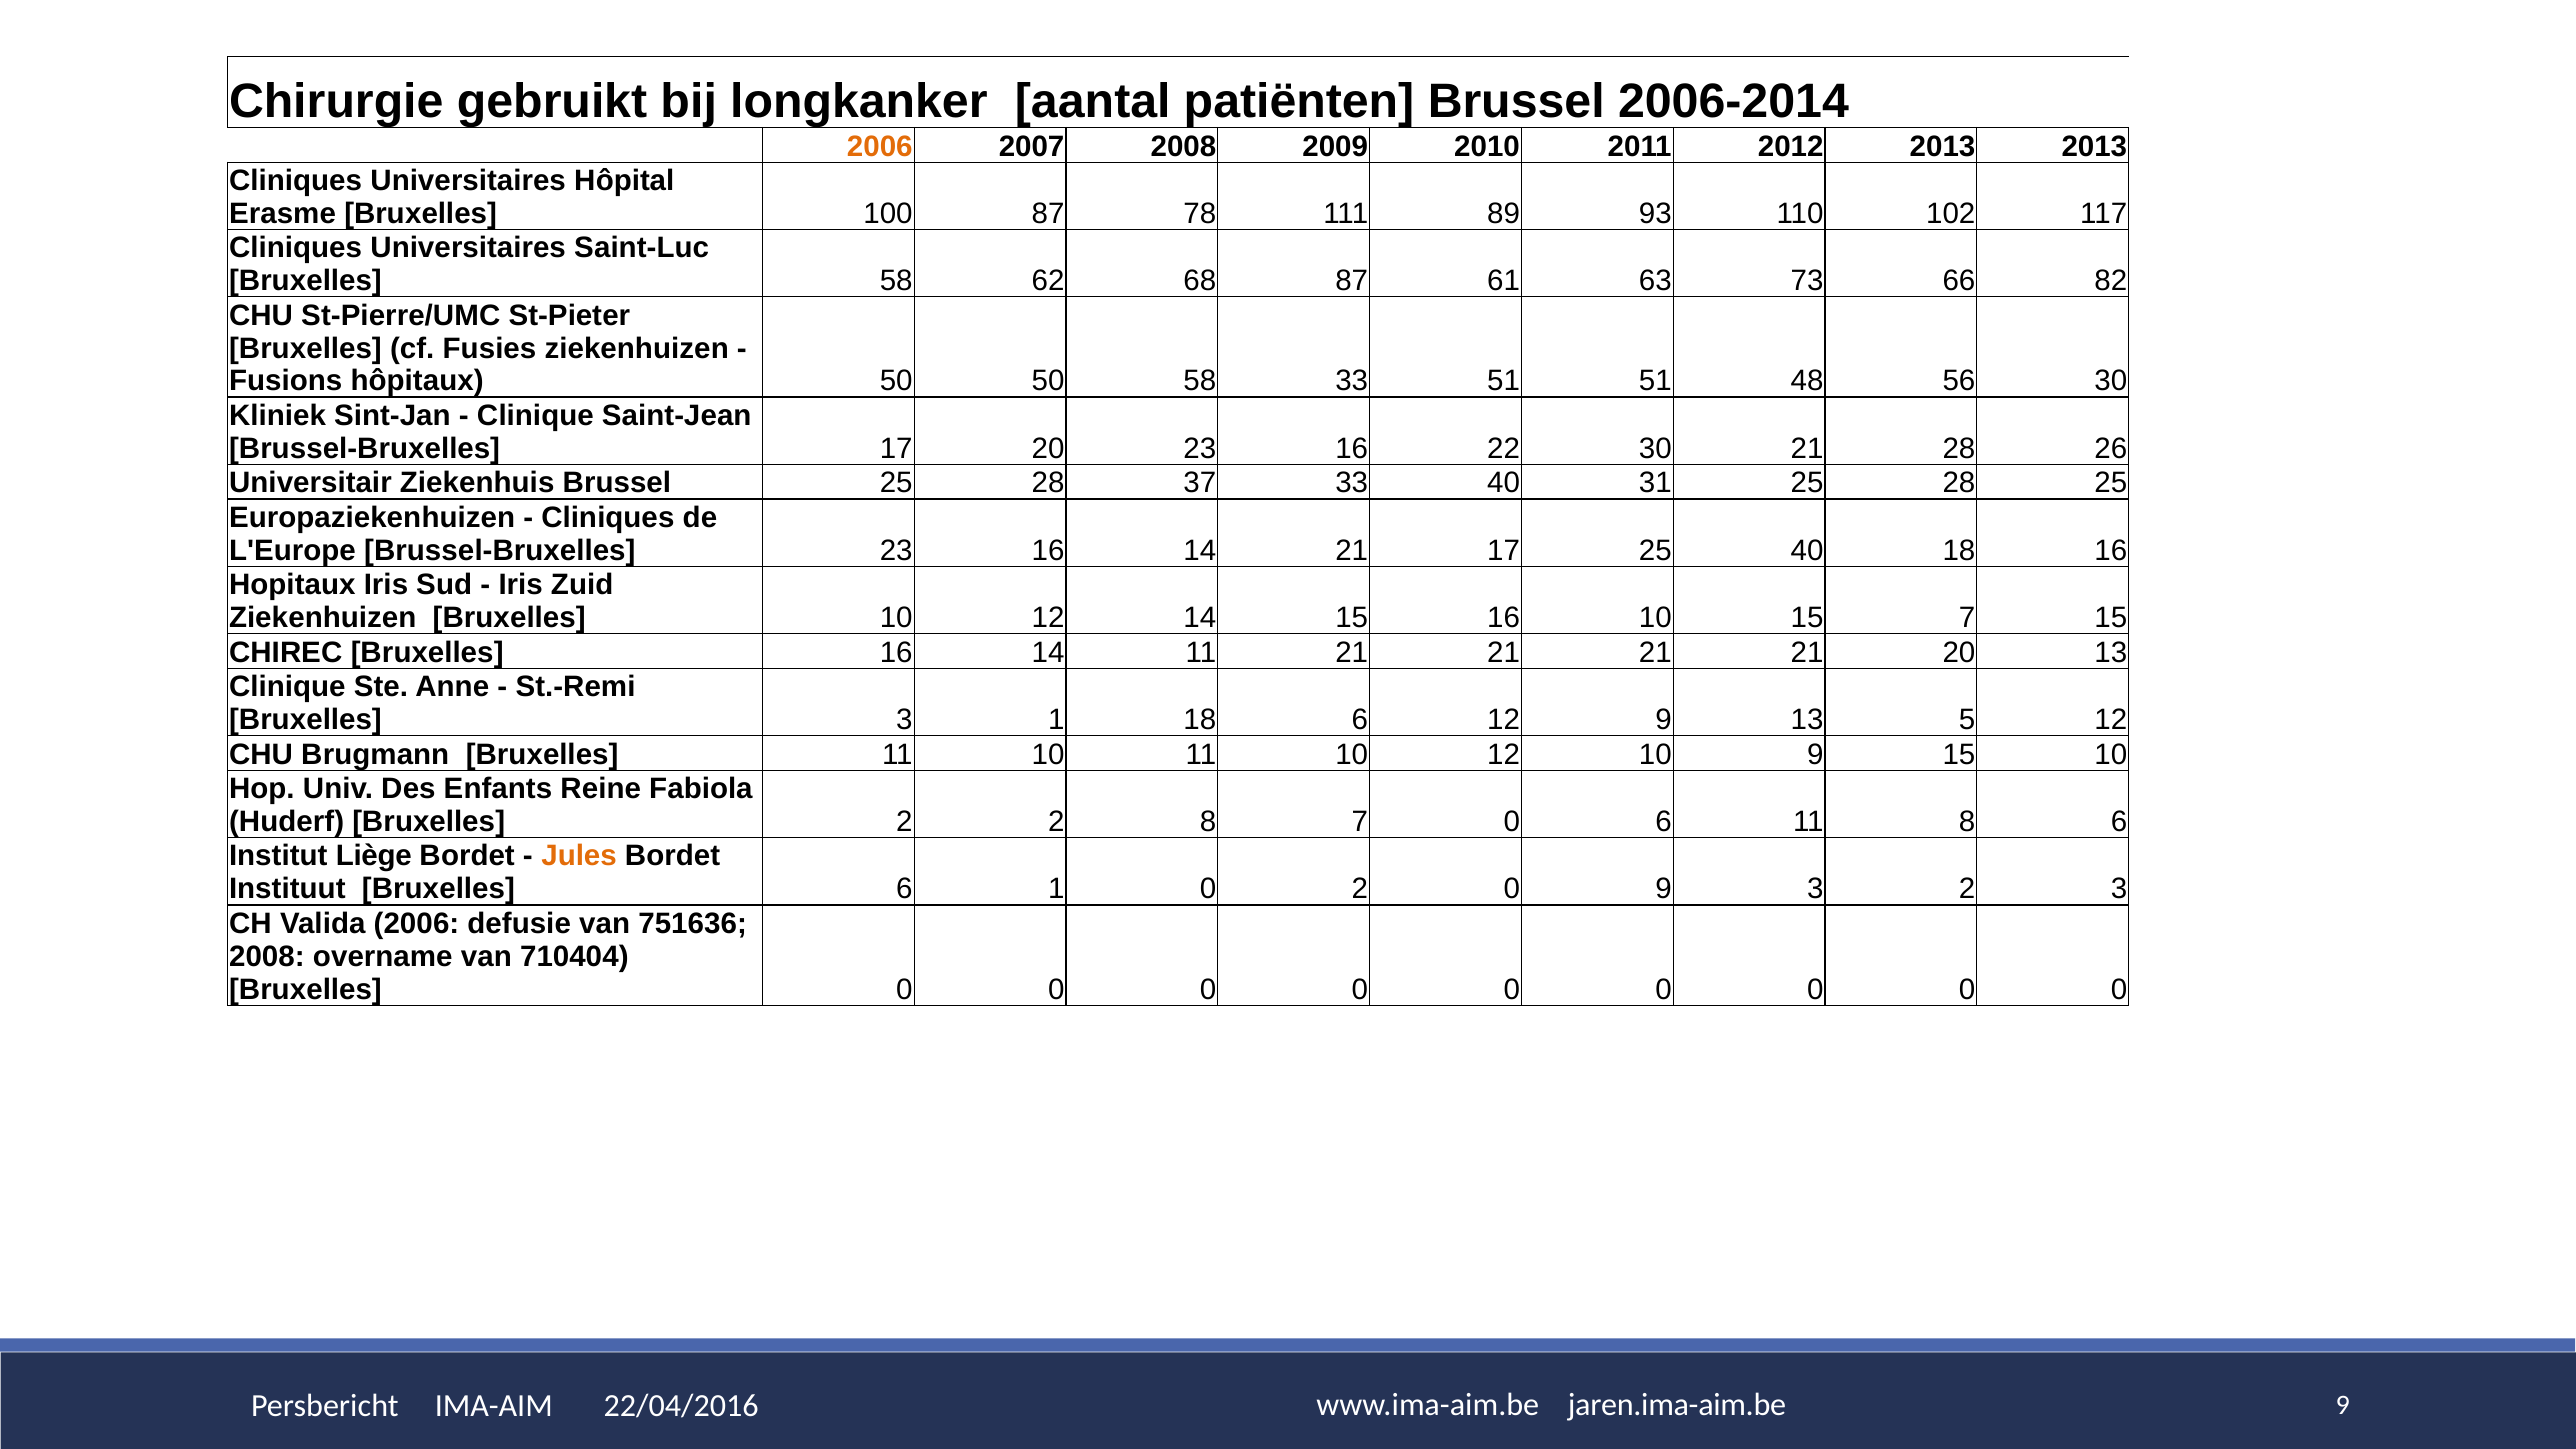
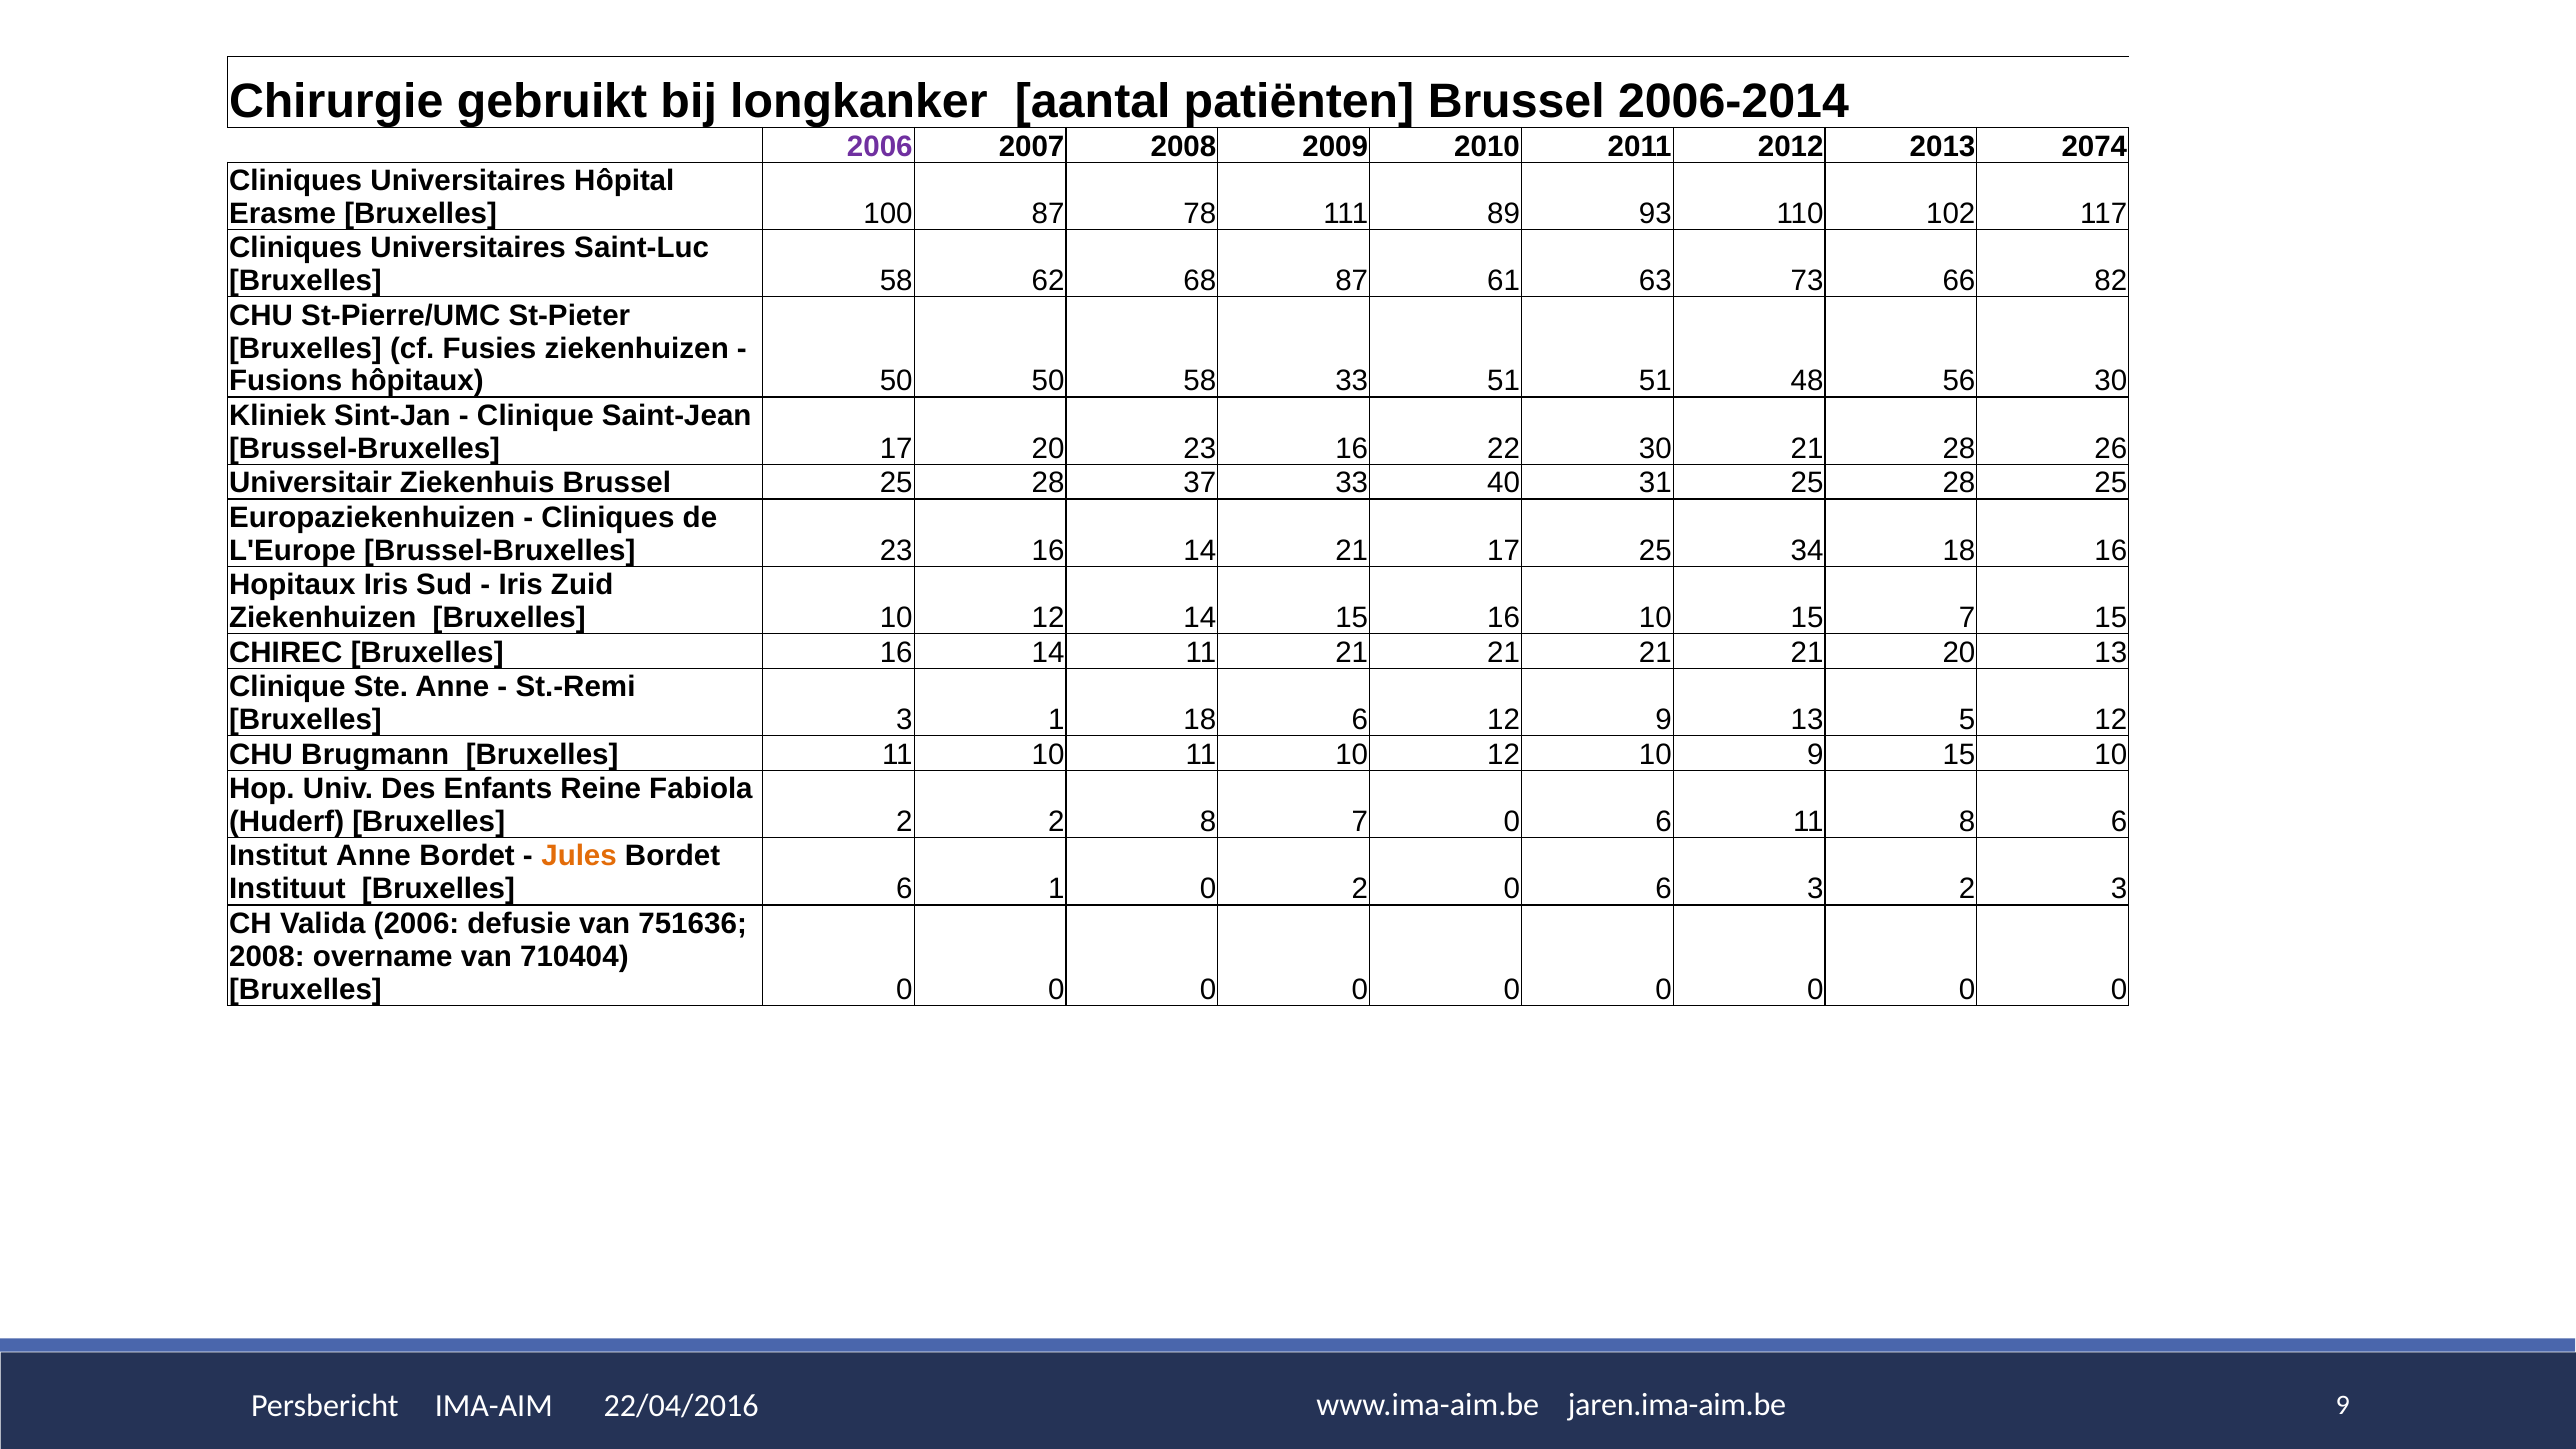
2006 colour: orange -> purple (880, 146)
2013 2013: 2013 -> 2074 (2094, 146)
25 40: 40 -> 34 (1807, 550)
Institut Liège: Liège -> Anne (373, 856)
2 0 9: 9 -> 6 (1664, 889)
